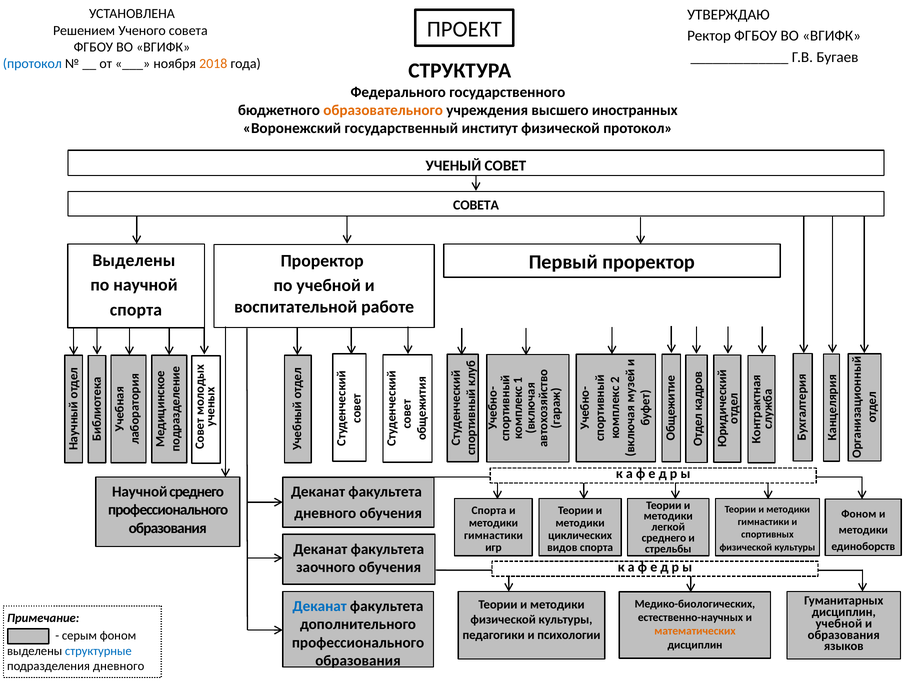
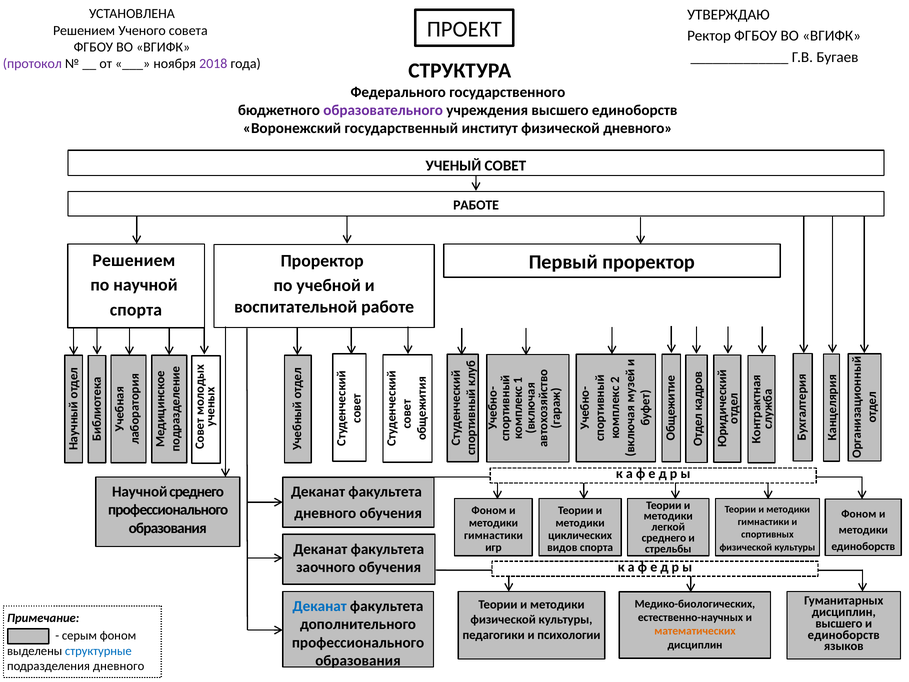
протокол colour: blue -> purple (32, 64)
2018 colour: orange -> purple (213, 64)
образовательного colour: orange -> purple (383, 110)
высшего иностранных: иностранных -> единоборств (635, 110)
физической протокол: протокол -> дневного (638, 128)
СОВЕТА: СОВЕТА -> РАБОТЕ (476, 205)
Выделены: Выделены -> Решением (134, 260)
Спорта: Спорта -> Фоном (489, 510)
учебной: учебной -> высшего (839, 623)
образования: образования -> единоборств (844, 635)
